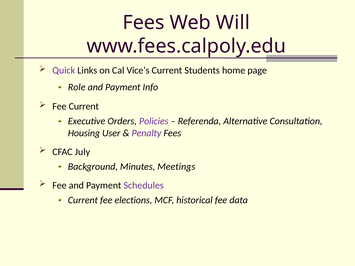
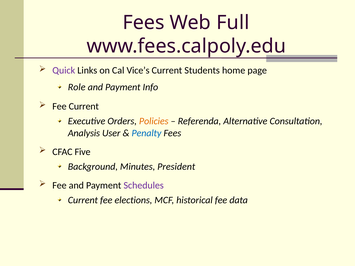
Will: Will -> Full (233, 23)
Policies colour: purple -> orange (154, 121)
Housing: Housing -> Analysis (84, 133)
Penalty colour: purple -> blue (146, 133)
July: July -> Five (83, 152)
Meetings: Meetings -> President (176, 167)
